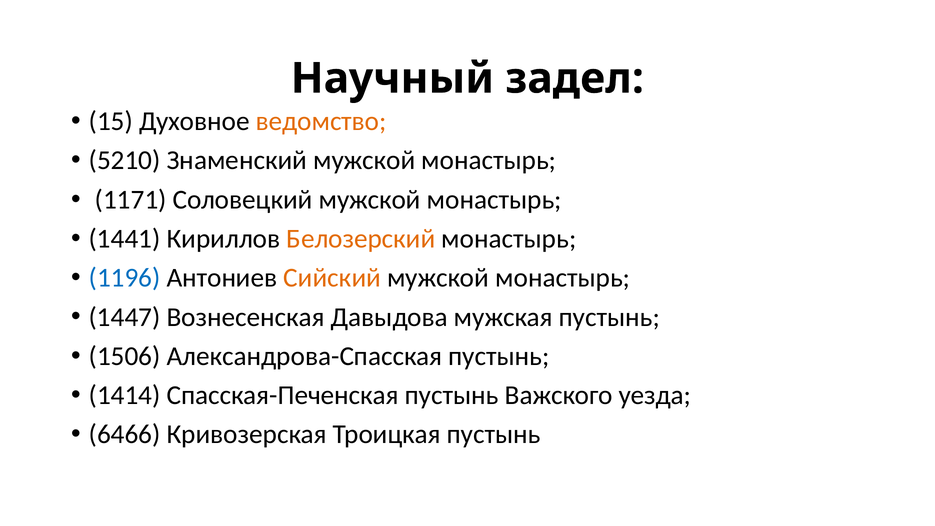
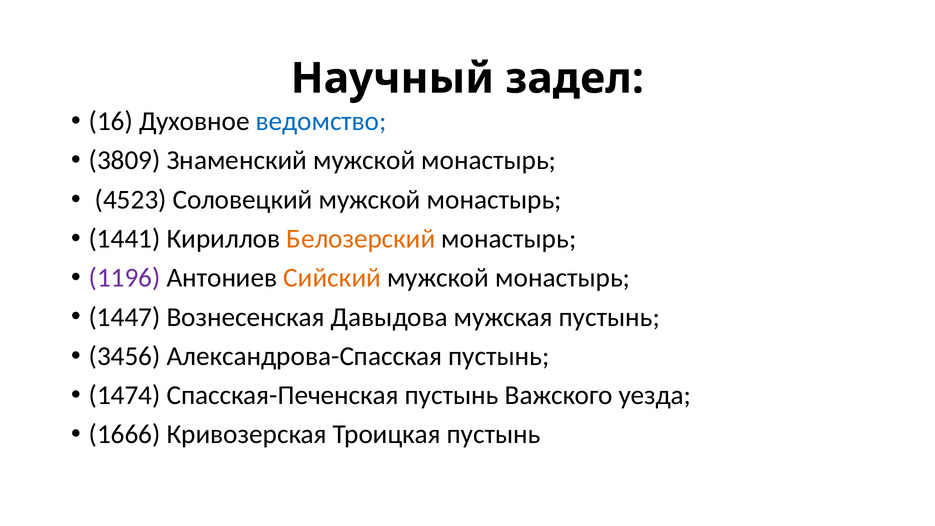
15: 15 -> 16 (111, 121)
ведомство colour: orange -> blue (321, 121)
5210: 5210 -> 3809 (125, 160)
1171: 1171 -> 4523 (131, 200)
1196 colour: blue -> purple (125, 278)
1506: 1506 -> 3456 (125, 356)
1414: 1414 -> 1474 (125, 395)
6466: 6466 -> 1666 (125, 434)
